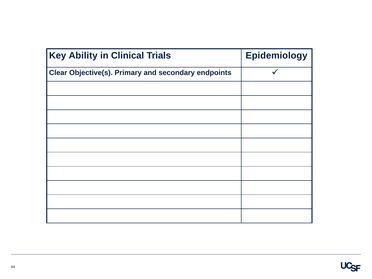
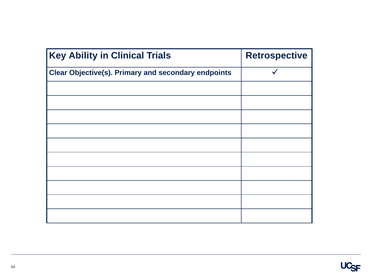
Epidemiology: Epidemiology -> Retrospective (277, 56)
